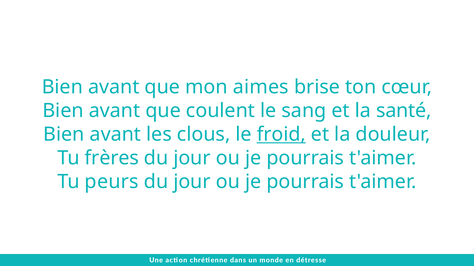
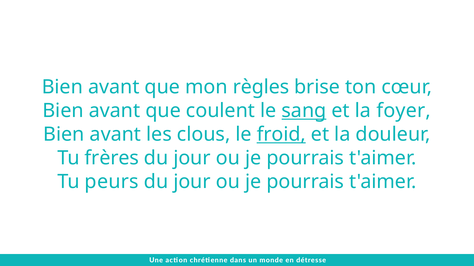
aimes: aimes -> règles (261, 87)
sang underline: none -> present (304, 111)
santé: santé -> foyer (404, 111)
